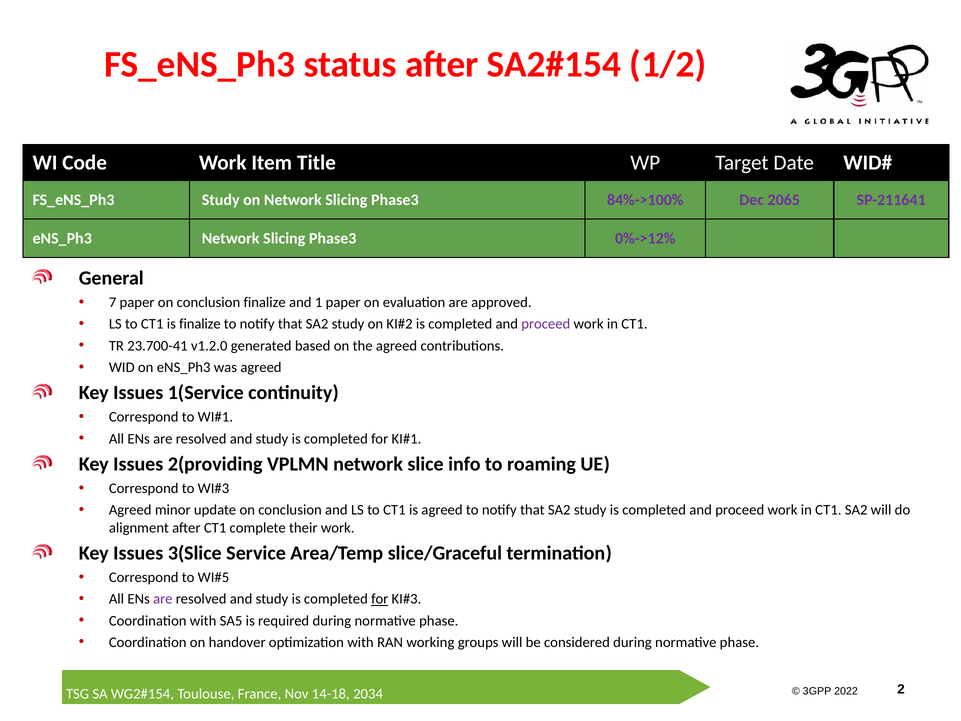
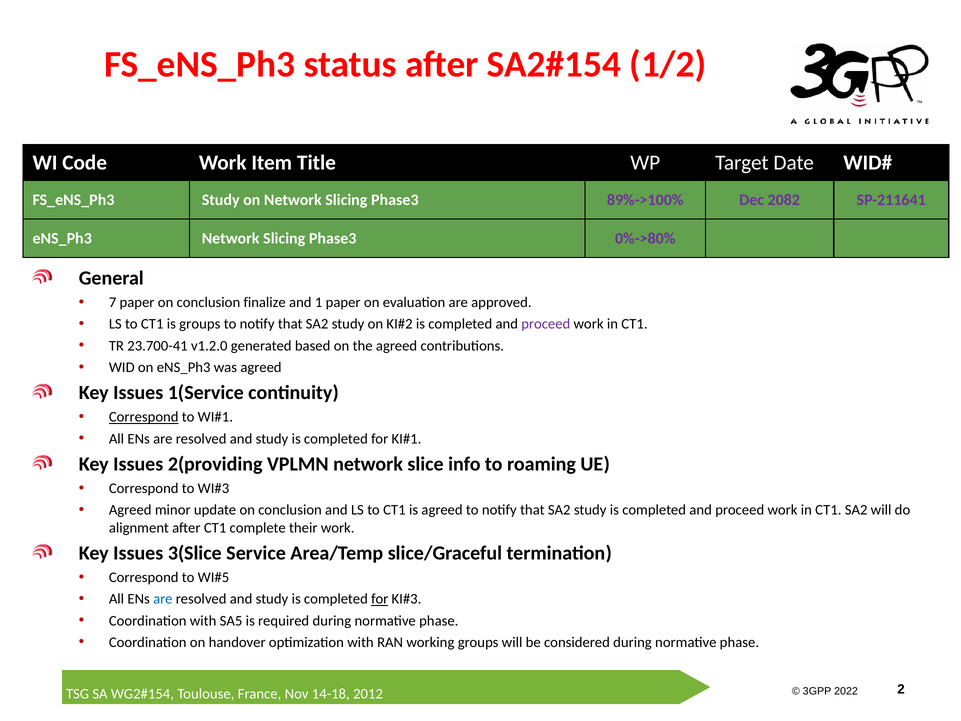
84%->100%: 84%->100% -> 89%->100% (645, 200)
2065: 2065 -> 2082 (784, 200)
0%->12%: 0%->12% -> 0%->80% (645, 238)
is finalize: finalize -> groups (200, 324)
Correspond underline: none -> present (144, 417)
are colour: purple -> blue (163, 599)
2034: 2034 -> 2012 (368, 694)
